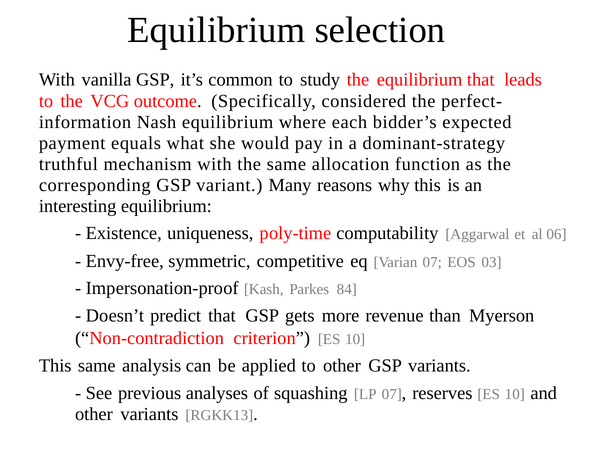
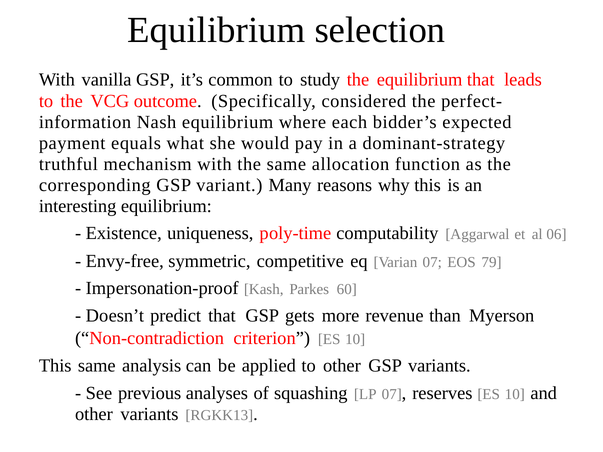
03: 03 -> 79 (492, 262)
84: 84 -> 60 (347, 290)
